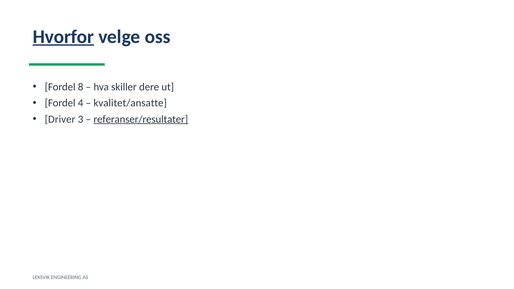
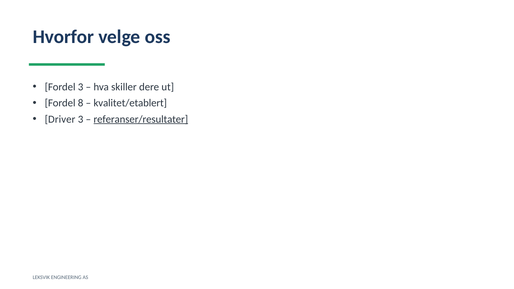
Hvorfor underline: present -> none (63, 37)
Fordel 8: 8 -> 3 (81, 87)
4: 4 -> 8 (81, 103)
kvalitet/ansatte: kvalitet/ansatte -> kvalitet/etablert (130, 103)
